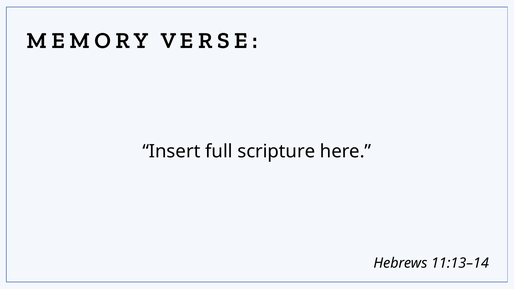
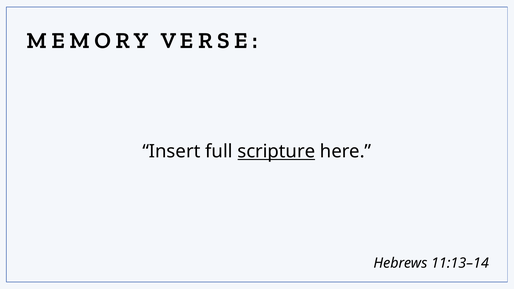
scripture underline: none -> present (276, 152)
